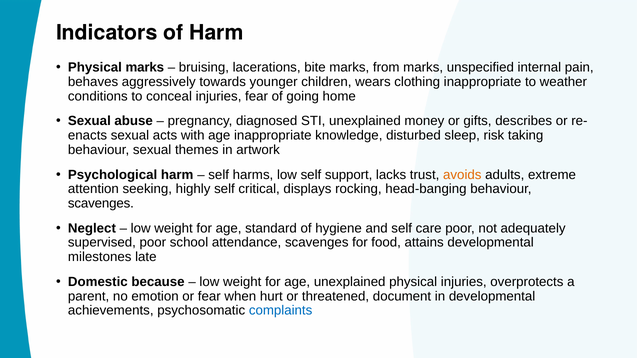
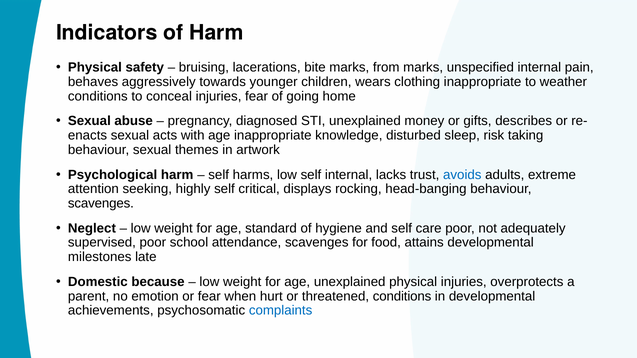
Physical marks: marks -> safety (145, 68)
self support: support -> internal (349, 175)
avoids colour: orange -> blue (462, 175)
threatened document: document -> conditions (402, 296)
